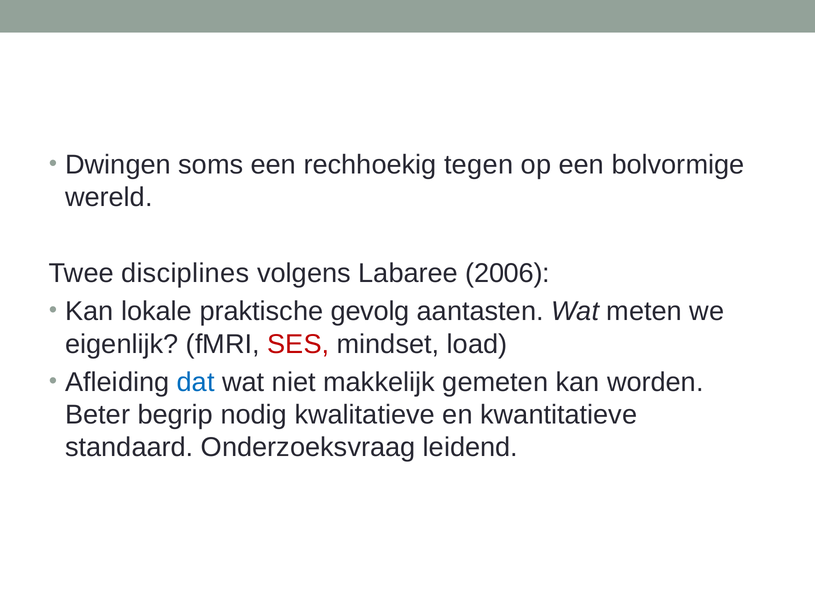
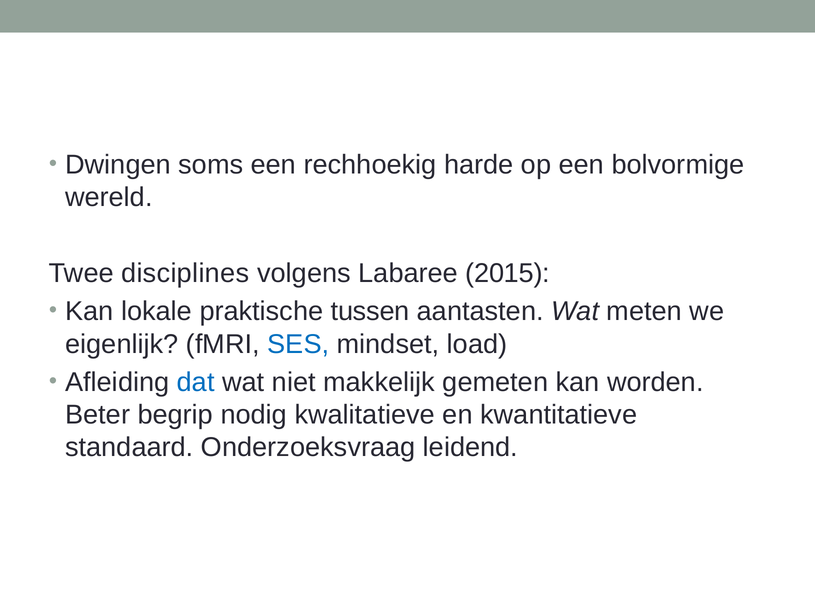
tegen: tegen -> harde (479, 165)
2006: 2006 -> 2015 (508, 274)
gevolg: gevolg -> tussen (370, 312)
SES colour: red -> blue (298, 344)
